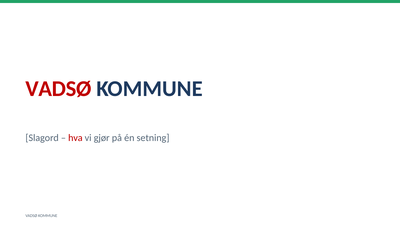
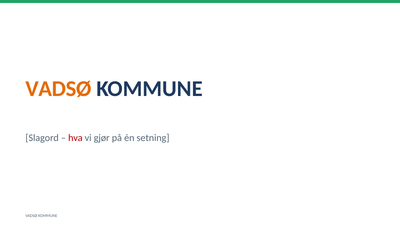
VADSØ colour: red -> orange (58, 89)
